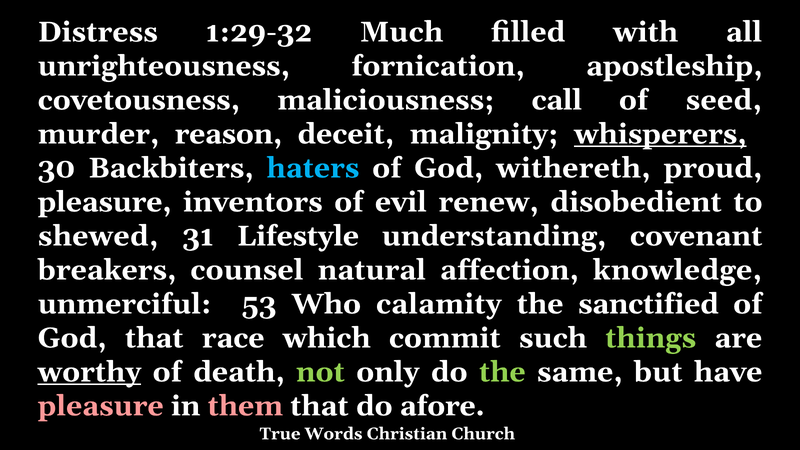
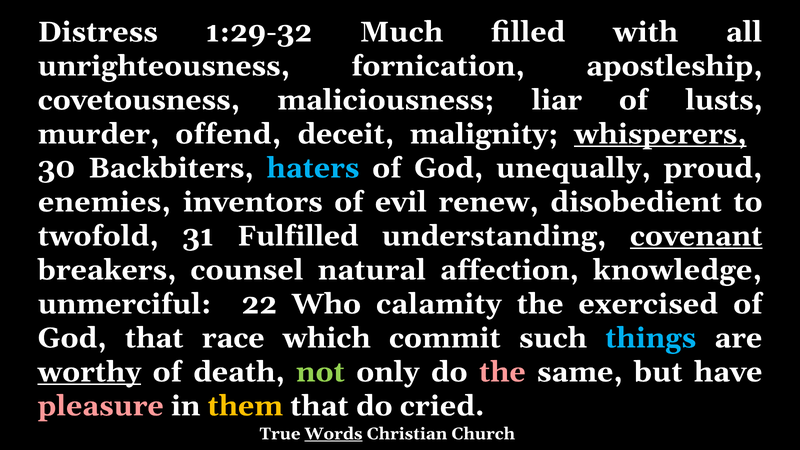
call: call -> liar (557, 100)
seed: seed -> lusts (724, 100)
reason: reason -> offend (228, 134)
withereth: withereth -> unequally (573, 168)
pleasure: pleasure -> enemies (104, 202)
shewed: shewed -> twofold (98, 236)
Lifestyle: Lifestyle -> Fulfilled (298, 236)
covenant underline: none -> present (696, 236)
53: 53 -> 22 (259, 304)
sanctified: sanctified -> exercised (648, 304)
things colour: light green -> light blue (651, 338)
the colour: light green -> pink (502, 372)
them colour: pink -> yellow (245, 406)
afore: afore -> cried (442, 406)
Words underline: none -> present (334, 434)
